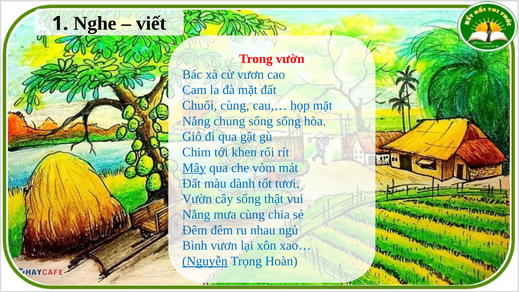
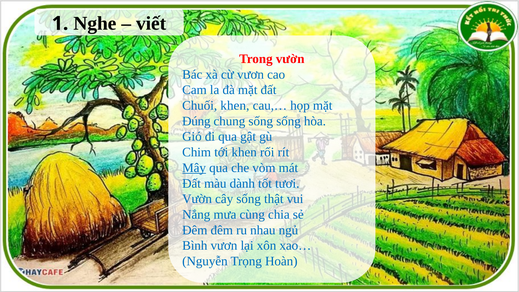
Chuối cùng: cùng -> khen (235, 106)
Nắng: Nắng -> Đúng (196, 121)
Nguyễn underline: present -> none (205, 261)
